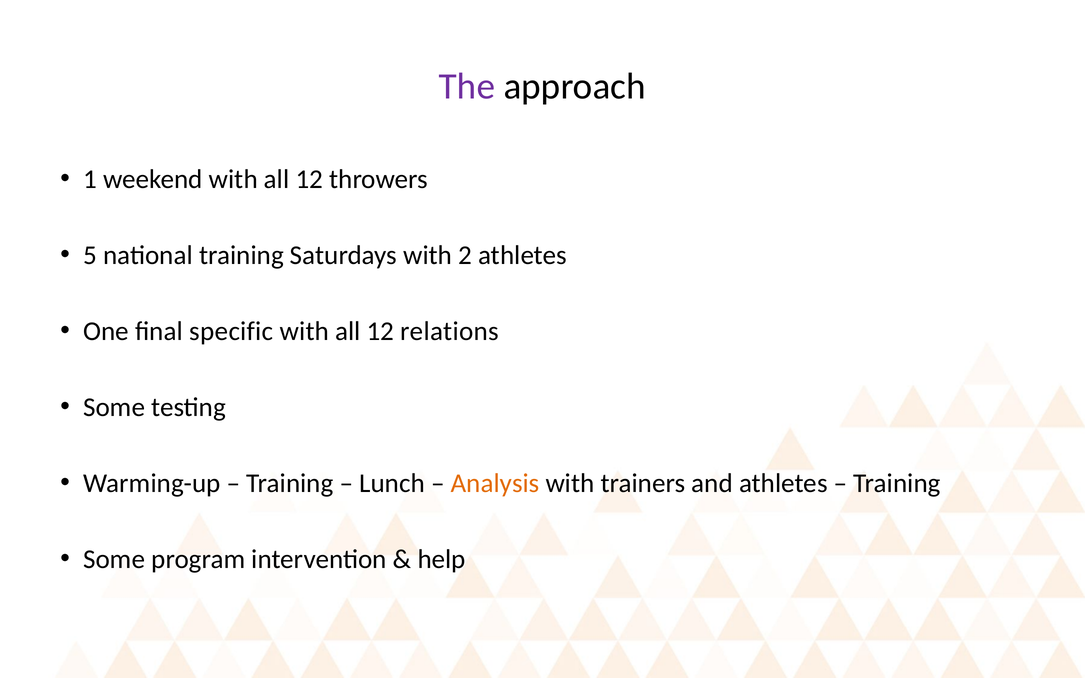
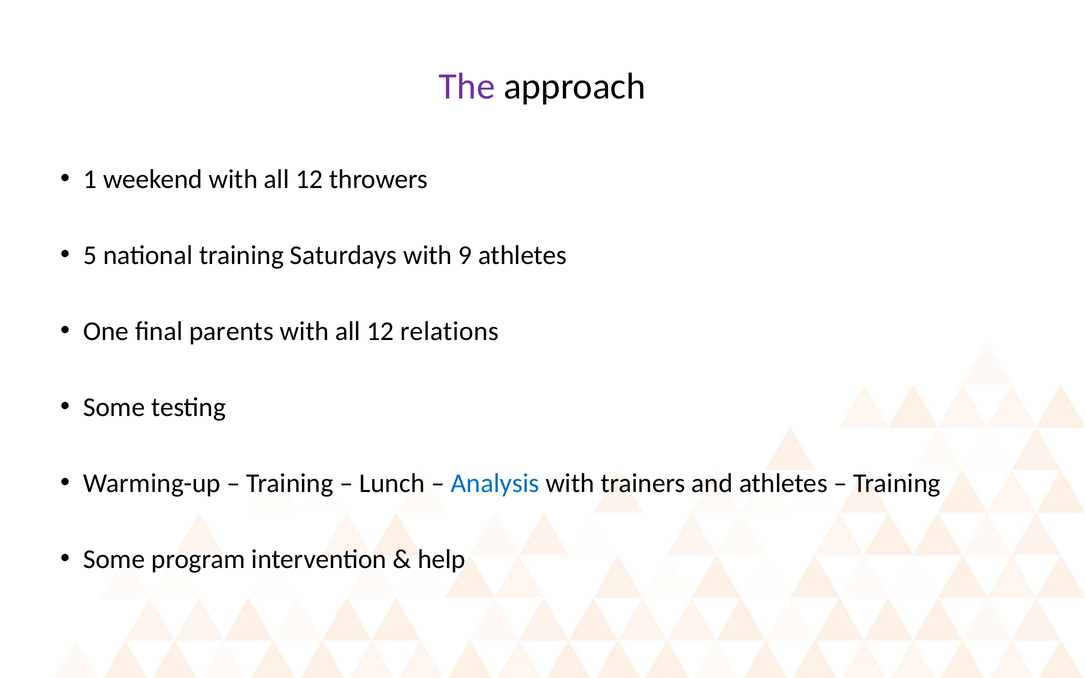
2: 2 -> 9 (465, 255)
specific: specific -> parents (231, 331)
Analysis colour: orange -> blue (495, 483)
